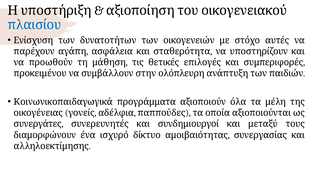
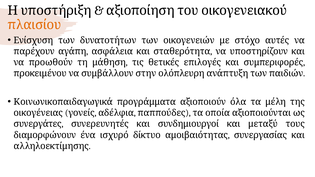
πλαισίου colour: blue -> orange (34, 25)
